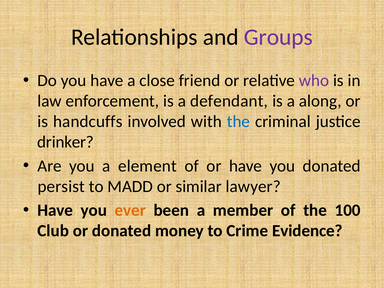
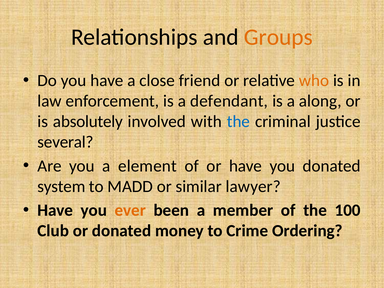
Groups colour: purple -> orange (278, 37)
who colour: purple -> orange (314, 81)
handcuffs: handcuffs -> absolutely (88, 122)
drinker: drinker -> several (66, 142)
persist: persist -> system (61, 186)
Evidence: Evidence -> Ordering (307, 231)
